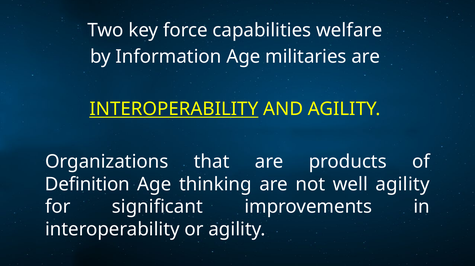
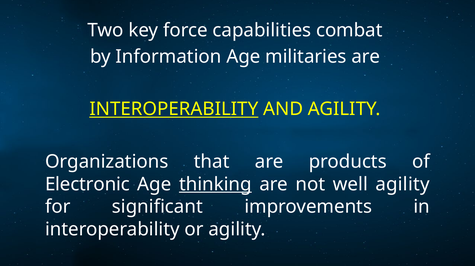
welfare: welfare -> combat (349, 30)
Definition: Definition -> Electronic (87, 184)
thinking underline: none -> present (215, 184)
